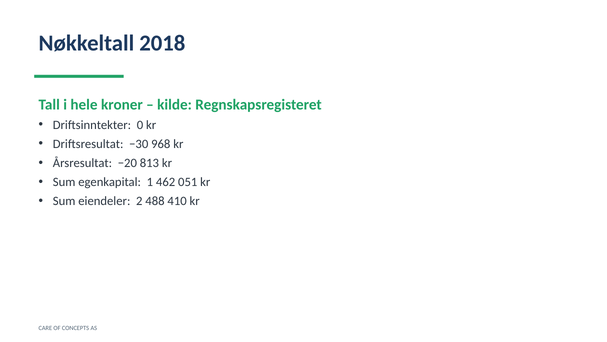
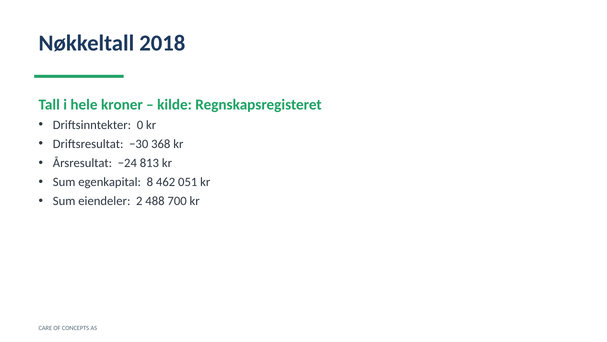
968: 968 -> 368 (161, 144)
−20: −20 -> −24 (127, 163)
1: 1 -> 8 (150, 182)
410: 410 -> 700 (177, 201)
